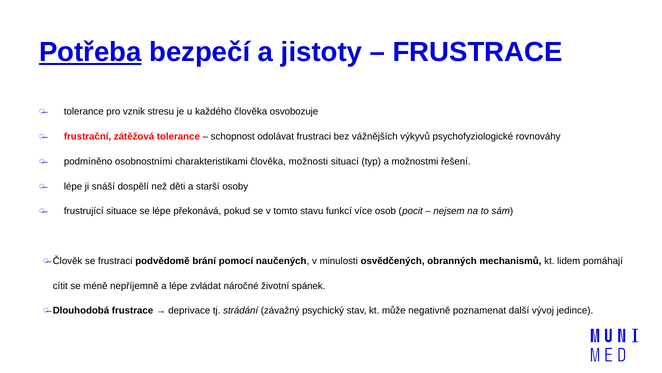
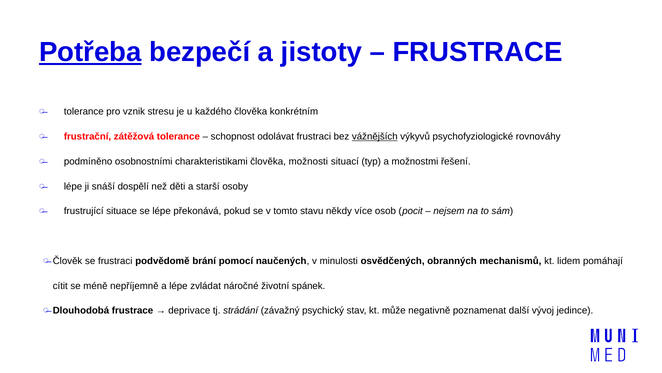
osvobozuje: osvobozuje -> konkrétním (294, 112)
vážnějších underline: none -> present (375, 136)
funkcí: funkcí -> někdy (339, 211)
